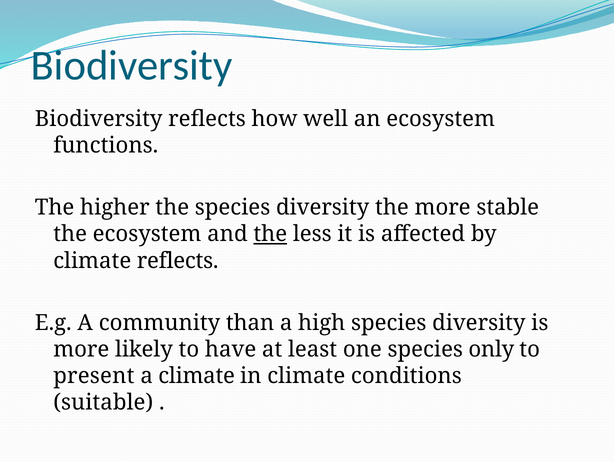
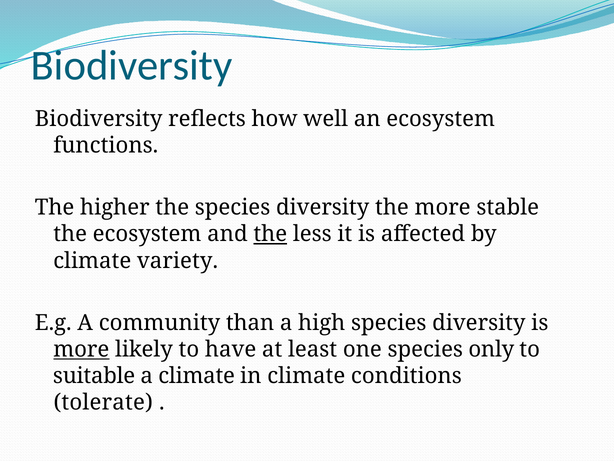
climate reflects: reflects -> variety (178, 260)
more underline: none -> present (81, 349)
present: present -> suitable (94, 376)
suitable: suitable -> tolerate (103, 402)
